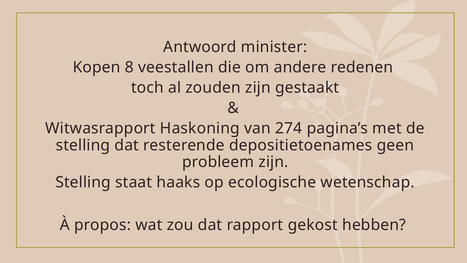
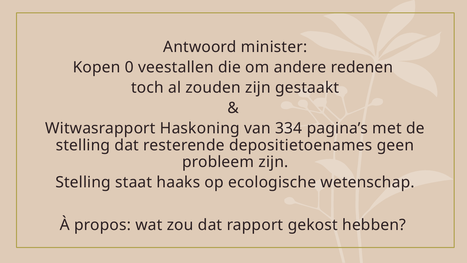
8: 8 -> 0 (129, 67)
274: 274 -> 334 (289, 128)
